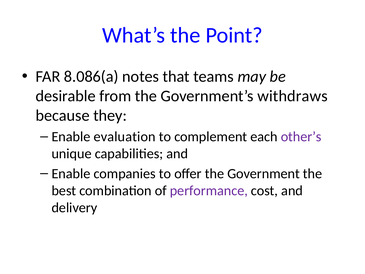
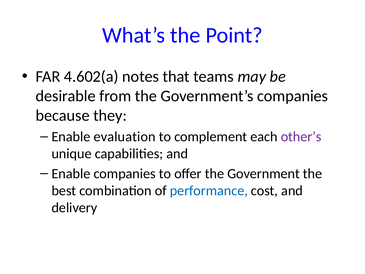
8.086(a: 8.086(a -> 4.602(a (91, 77)
Government’s withdraws: withdraws -> companies (293, 96)
performance colour: purple -> blue (209, 190)
